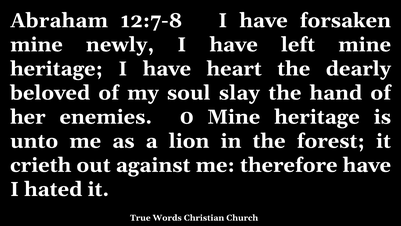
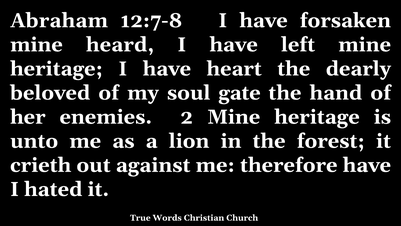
newly: newly -> heard (120, 45)
slay: slay -> gate (239, 93)
0: 0 -> 2 (187, 117)
